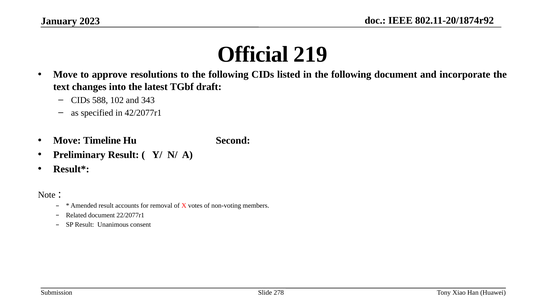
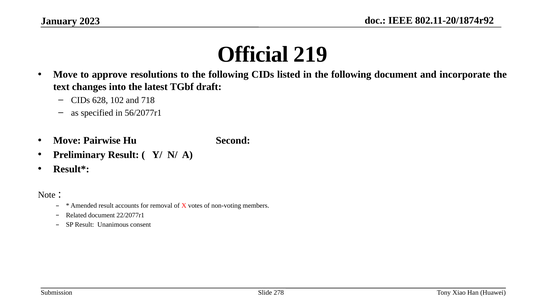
588: 588 -> 628 (100, 100)
343: 343 -> 718 (148, 100)
42/2077r1: 42/2077r1 -> 56/2077r1 (143, 113)
Timeline: Timeline -> Pairwise (102, 141)
